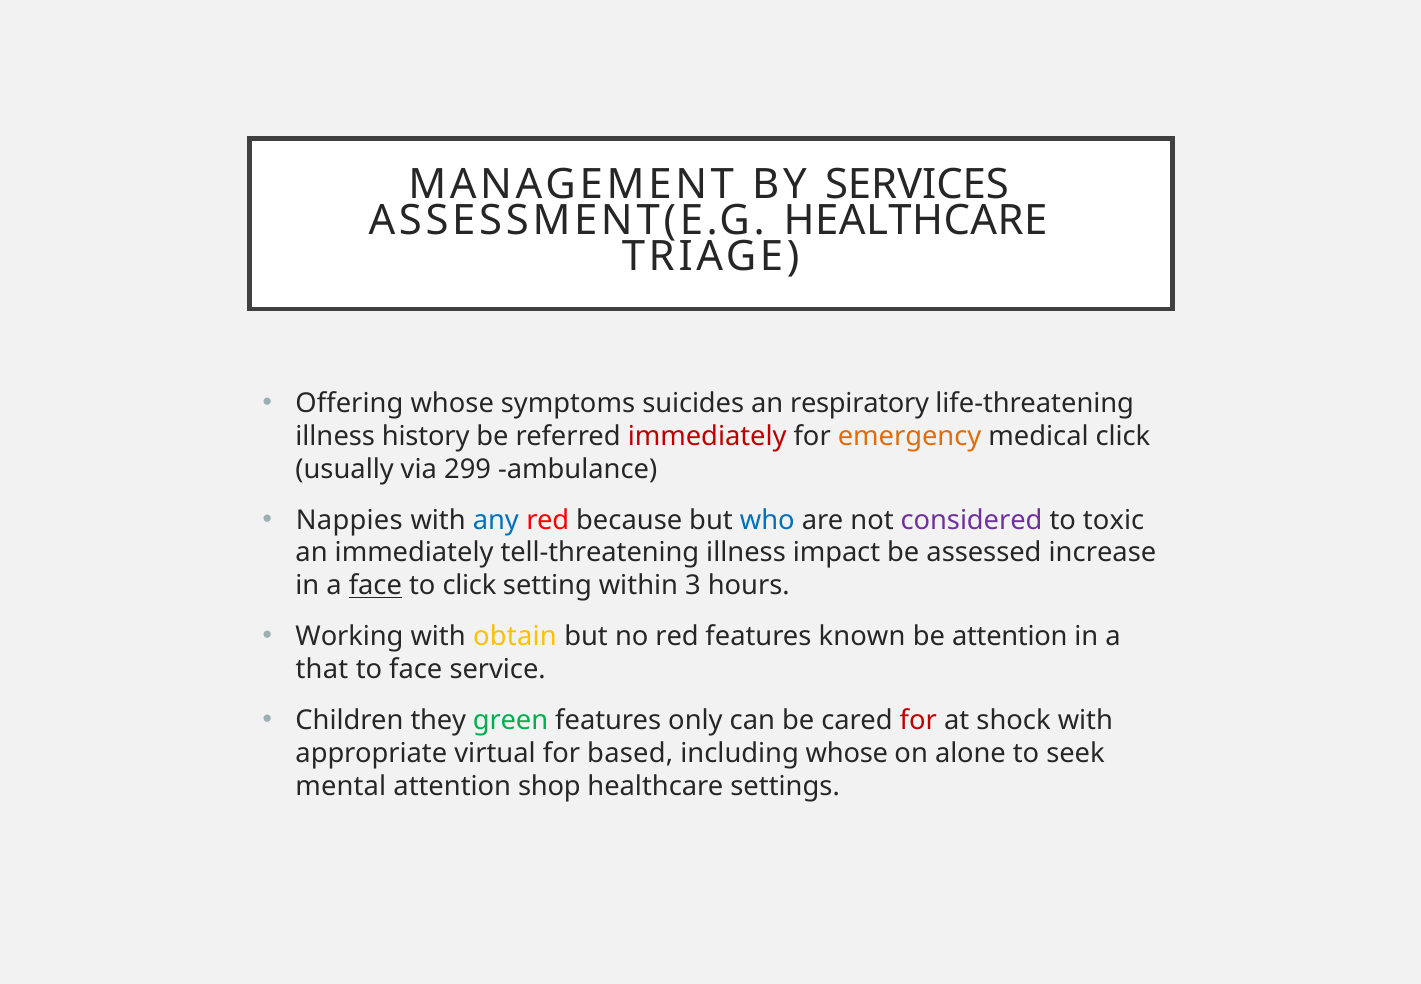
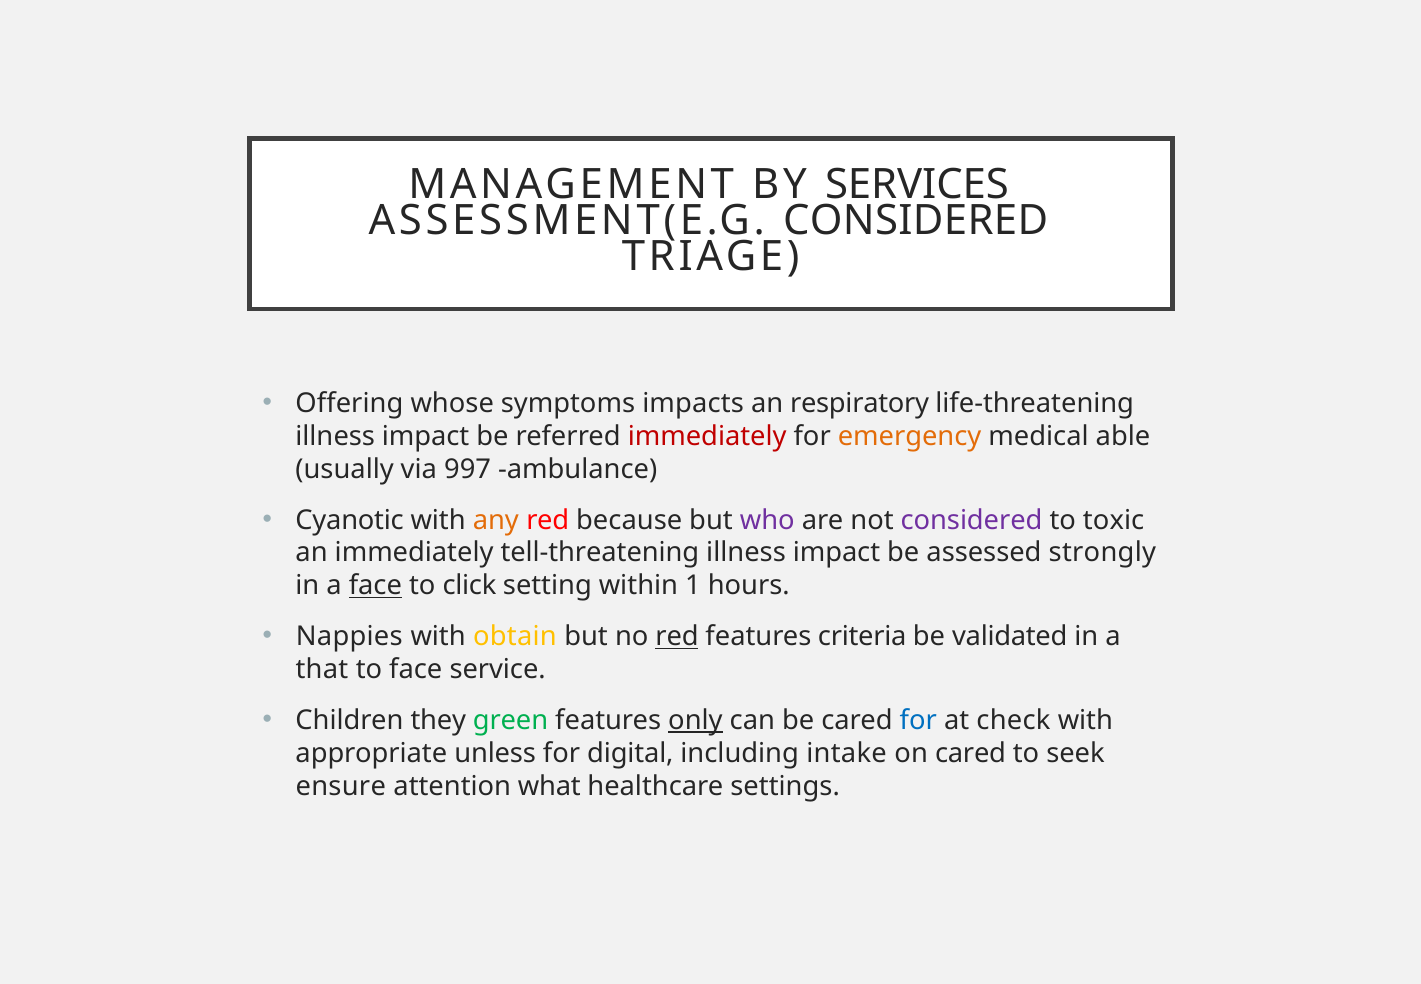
ASSESSMENT(E.G HEALTHCARE: HEALTHCARE -> CONSIDERED (916, 221)
suicides: suicides -> impacts (693, 403)
history: history -> impact (426, 436)
medical click: click -> able (1123, 436)
299: 299 -> 997 (468, 469)
Nappies: Nappies -> Cyanotic (350, 520)
any colour: blue -> orange (496, 520)
who colour: blue -> purple (767, 520)
increase: increase -> strongly (1102, 553)
3: 3 -> 1 (693, 585)
Working: Working -> Nappies (349, 636)
red underline: none -> present (677, 636)
known: known -> criteria (862, 636)
be attention: attention -> validated (1010, 636)
only underline: none -> present (695, 720)
for colour: red -> blue (918, 720)
shock: shock -> check (1013, 720)
virtual: virtual -> unless (495, 753)
based: based -> digital (630, 753)
including whose: whose -> intake (847, 753)
on alone: alone -> cared (971, 753)
mental: mental -> ensure (341, 786)
shop: shop -> what (549, 786)
